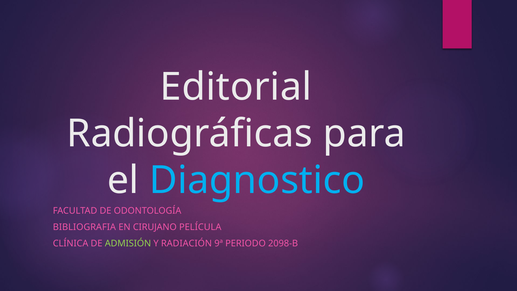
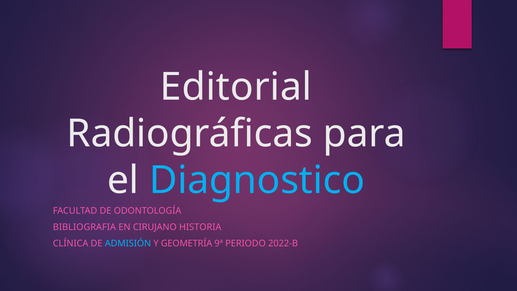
PELÍCULA: PELÍCULA -> HISTORIA (200, 227)
ADMISIÓN colour: light green -> light blue (128, 243)
RADIACIÓN: RADIACIÓN -> GEOMETRÍA (187, 243)
2098-B: 2098-B -> 2022-B (283, 243)
